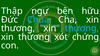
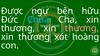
Thập: Thập -> Được (12, 11)
thương colour: light blue -> pink (82, 28)
chứng: chứng -> hoàng (86, 37)
